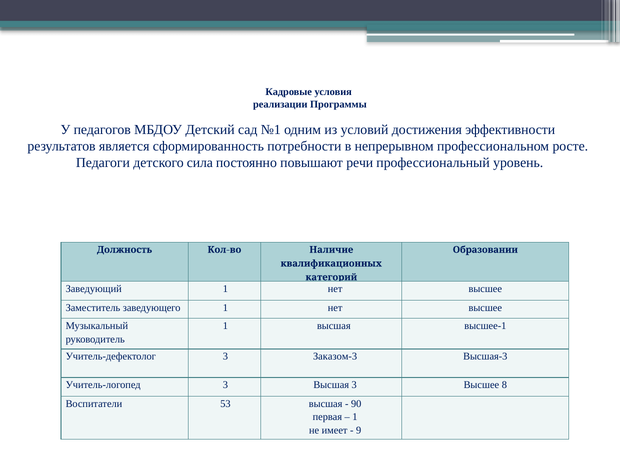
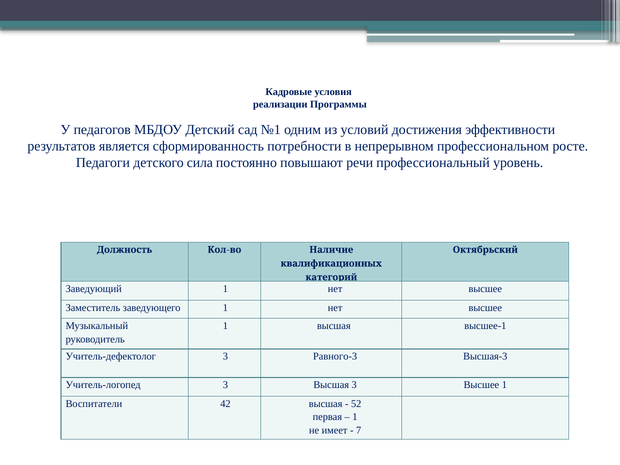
Образовании: Образовании -> Октябрьский (485, 250)
Заказом-3: Заказом-3 -> Равного-3 (335, 356)
Высшее 8: 8 -> 1 (504, 385)
53: 53 -> 42 (225, 404)
90: 90 -> 52 (356, 404)
9: 9 -> 7 (359, 430)
